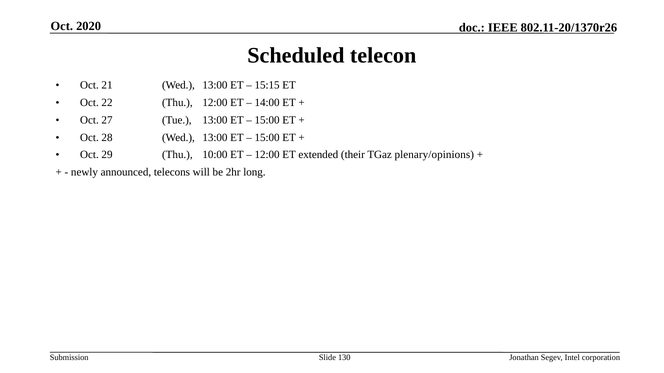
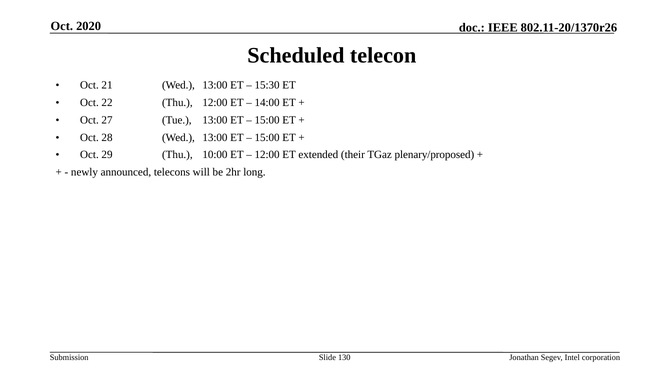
15:15: 15:15 -> 15:30 (267, 85)
plenary/opinions: plenary/opinions -> plenary/proposed (434, 155)
